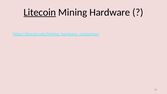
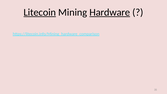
Hardware underline: none -> present (110, 12)
